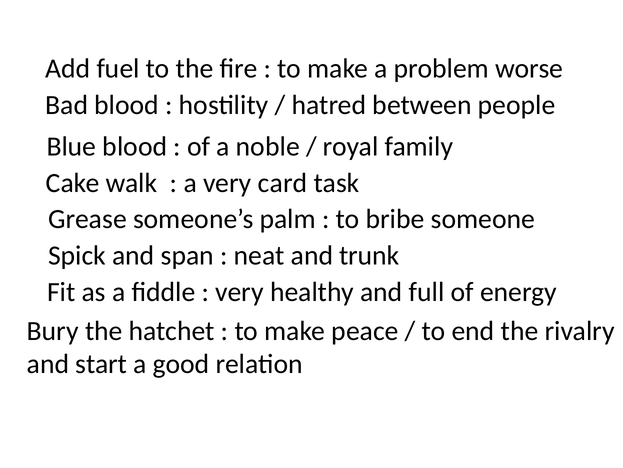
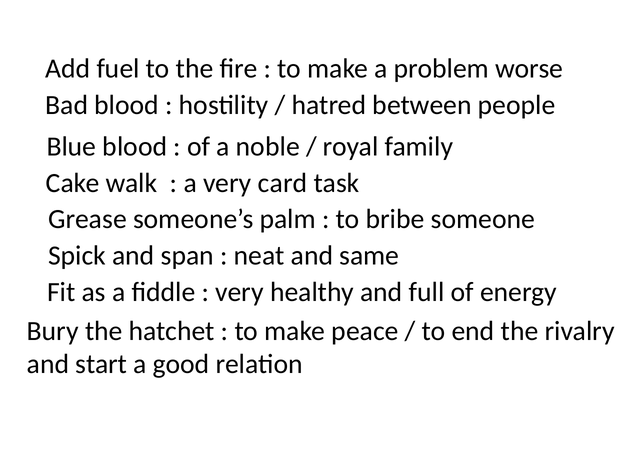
trunk: trunk -> same (369, 255)
